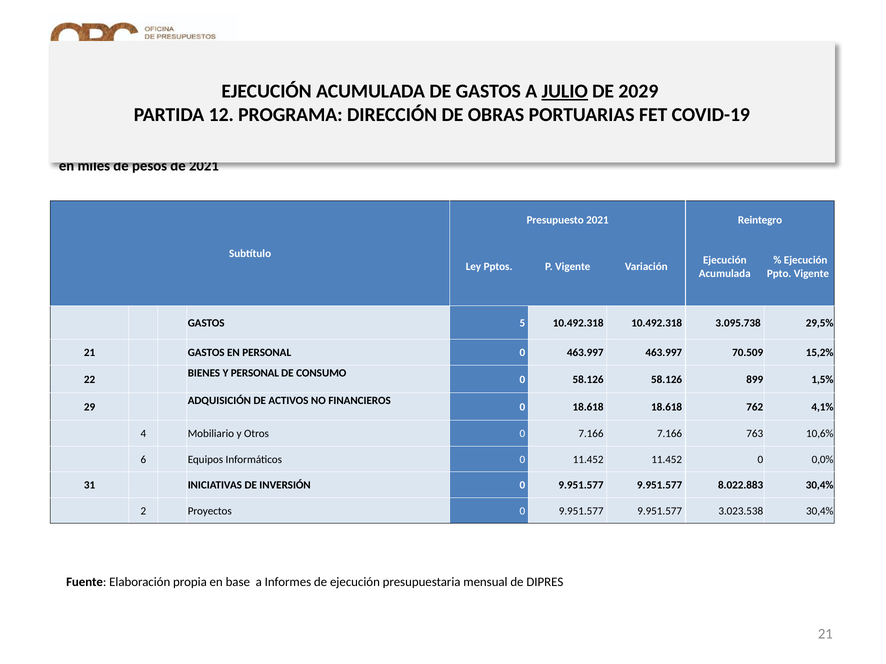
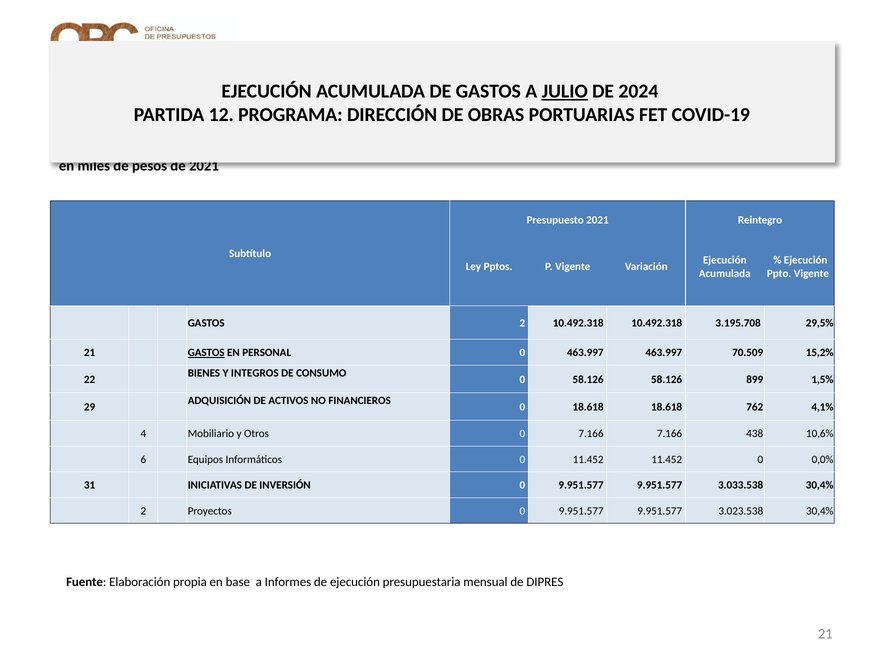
2029: 2029 -> 2024 (638, 91)
GASTOS 5: 5 -> 2 (522, 323)
3.095.738: 3.095.738 -> 3.195.708 (738, 323)
GASTOS underline: none -> present (206, 353)
Y PERSONAL: PERSONAL -> INTEGROS (255, 373)
763: 763 -> 438 (755, 434)
8.022.883: 8.022.883 -> 3.033.538 (741, 486)
